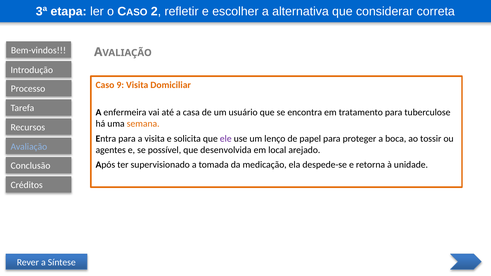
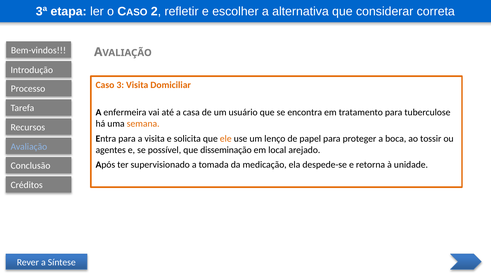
9: 9 -> 3 (120, 85)
ele colour: purple -> orange (226, 139)
desenvolvida: desenvolvida -> disseminação (226, 150)
